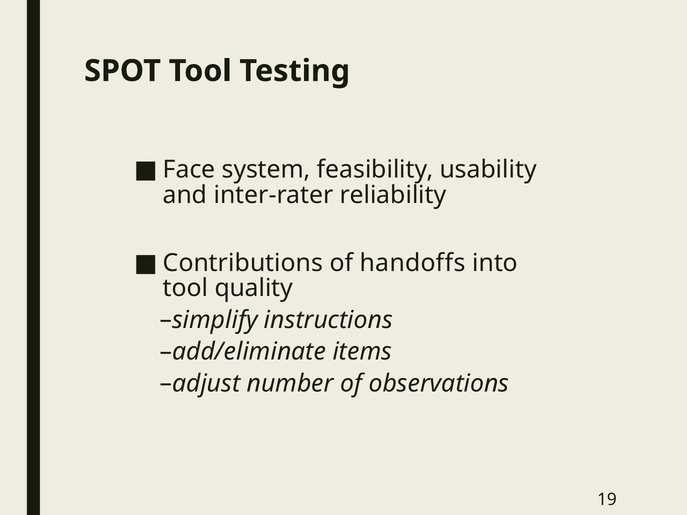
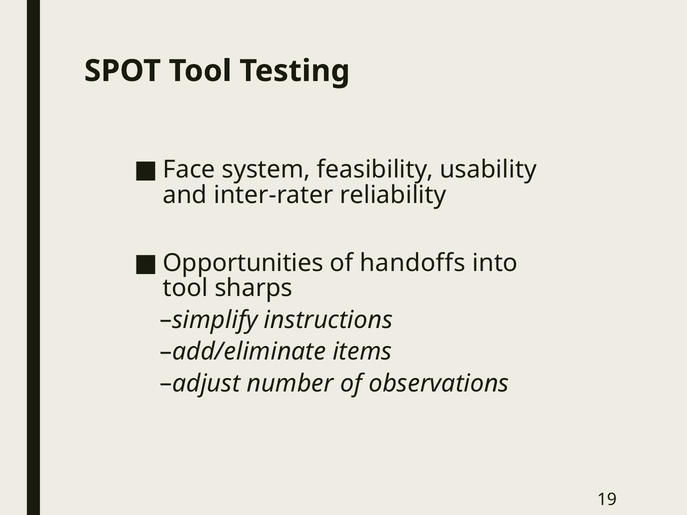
Contributions: Contributions -> Opportunities (243, 263)
quality: quality -> sharps (254, 288)
